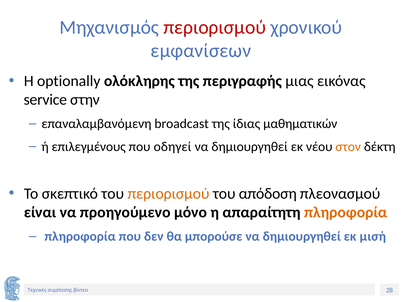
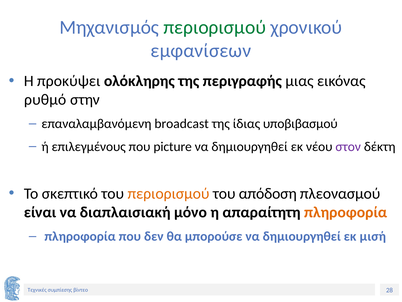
περιορισμού colour: red -> green (215, 27)
optionally: optionally -> προκύψει (69, 81)
service: service -> ρυθμό (45, 100)
μαθηματικών: μαθηματικών -> υποβιβασμού (300, 124)
οδηγεί: οδηγεί -> picture (173, 146)
στον colour: orange -> purple (348, 146)
προηγούμενο: προηγούμενο -> διαπλαισιακή (125, 212)
